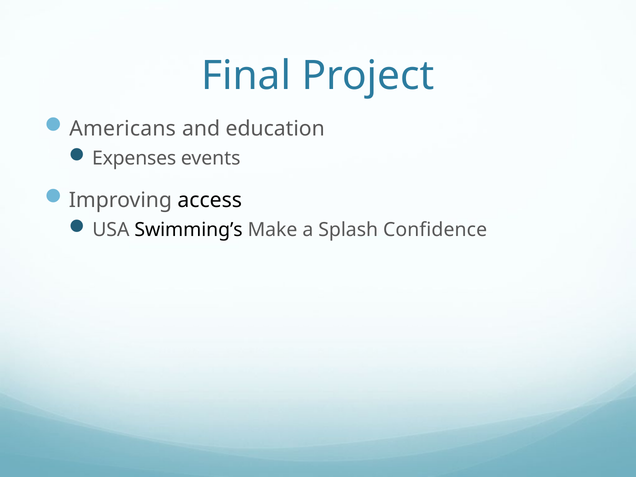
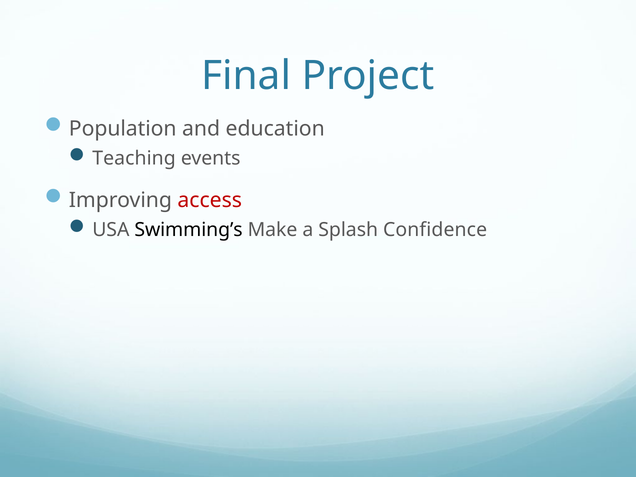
Americans: Americans -> Population (123, 129)
Expenses: Expenses -> Teaching (134, 158)
access colour: black -> red (210, 200)
